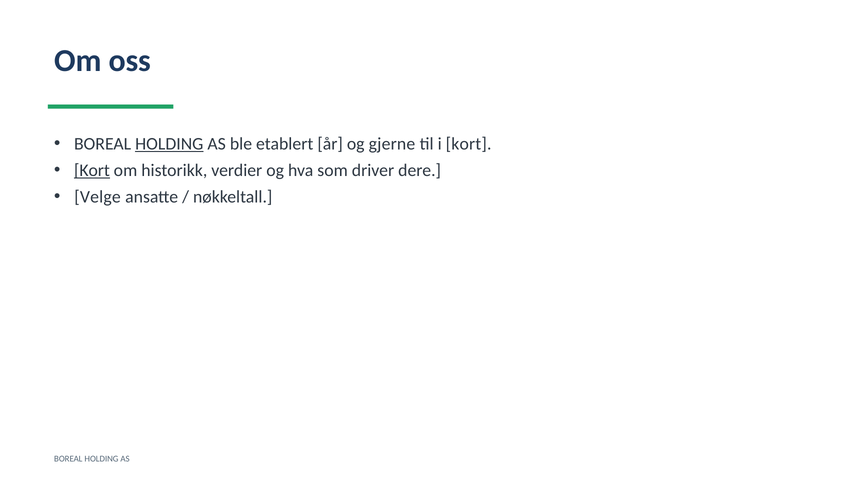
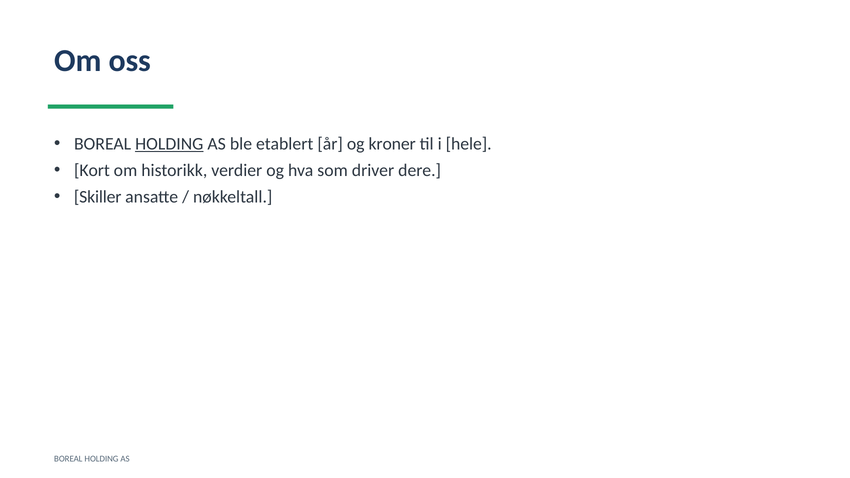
gjerne: gjerne -> kroner (392, 144)
i kort: kort -> hele (469, 144)
Kort underline: present -> none (92, 171)
Velge: Velge -> Skiller (98, 197)
